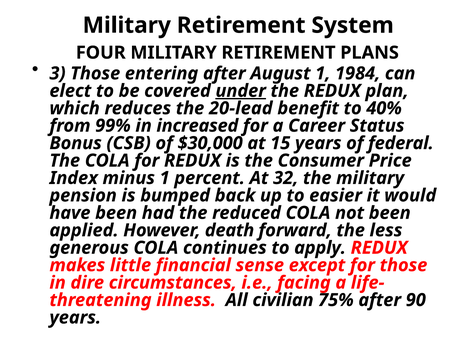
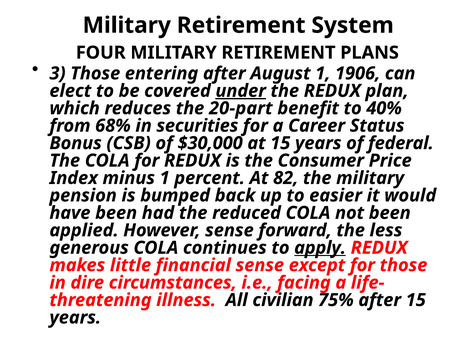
1984: 1984 -> 1906 (358, 73)
20-lead: 20-lead -> 20-part (241, 108)
99%: 99% -> 68% (113, 126)
increased: increased -> securities (197, 126)
32: 32 -> 82 (286, 178)
However death: death -> sense (229, 231)
apply underline: none -> present (320, 248)
after 90: 90 -> 15 (416, 300)
